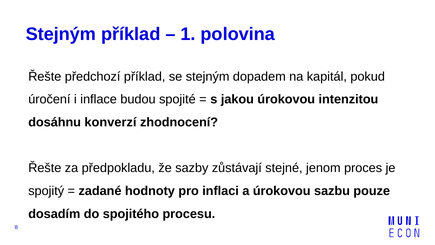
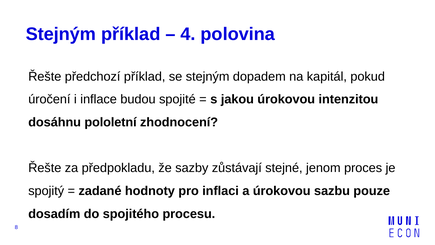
1: 1 -> 4 (188, 34)
konverzí: konverzí -> pololetní (111, 122)
